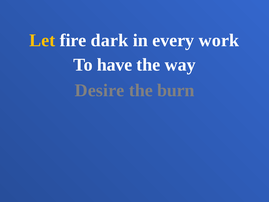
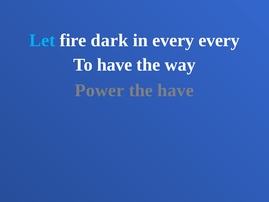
Let colour: yellow -> light blue (42, 40)
every work: work -> every (219, 40)
Desire: Desire -> Power (99, 90)
the burn: burn -> have (176, 90)
